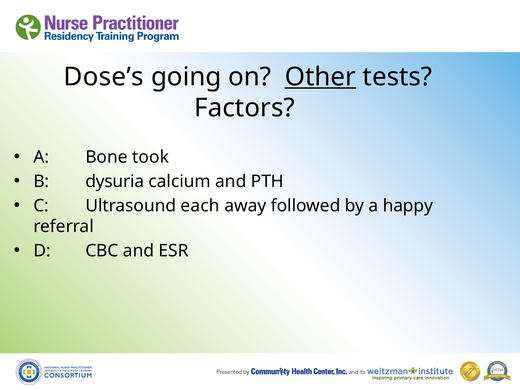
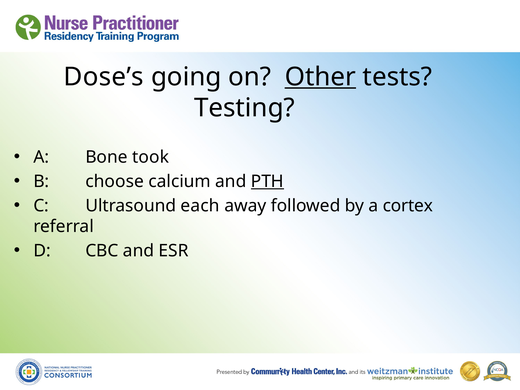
Factors: Factors -> Testing (245, 108)
dysuria: dysuria -> choose (115, 181)
PTH underline: none -> present (267, 181)
happy: happy -> cortex (408, 206)
